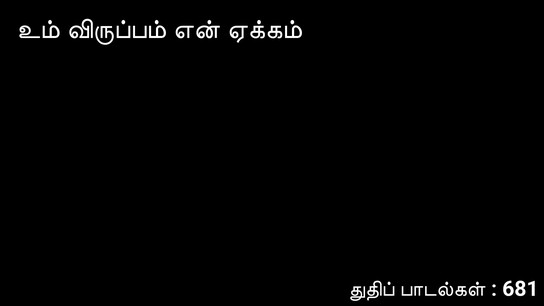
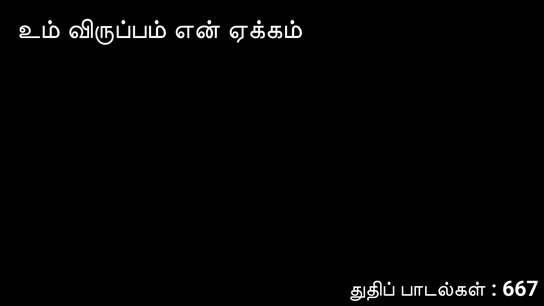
681: 681 -> 667 (520, 289)
